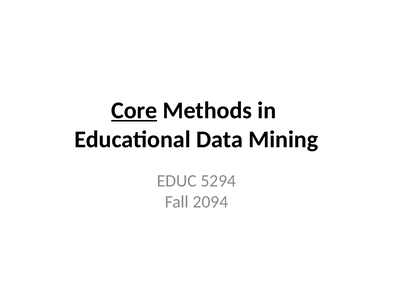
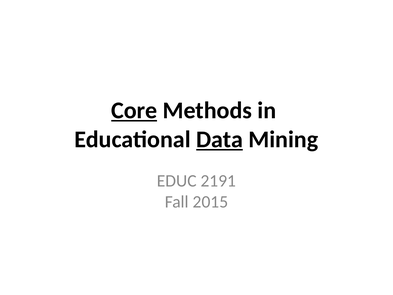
Data underline: none -> present (220, 139)
5294: 5294 -> 2191 (218, 181)
2094: 2094 -> 2015 (210, 202)
